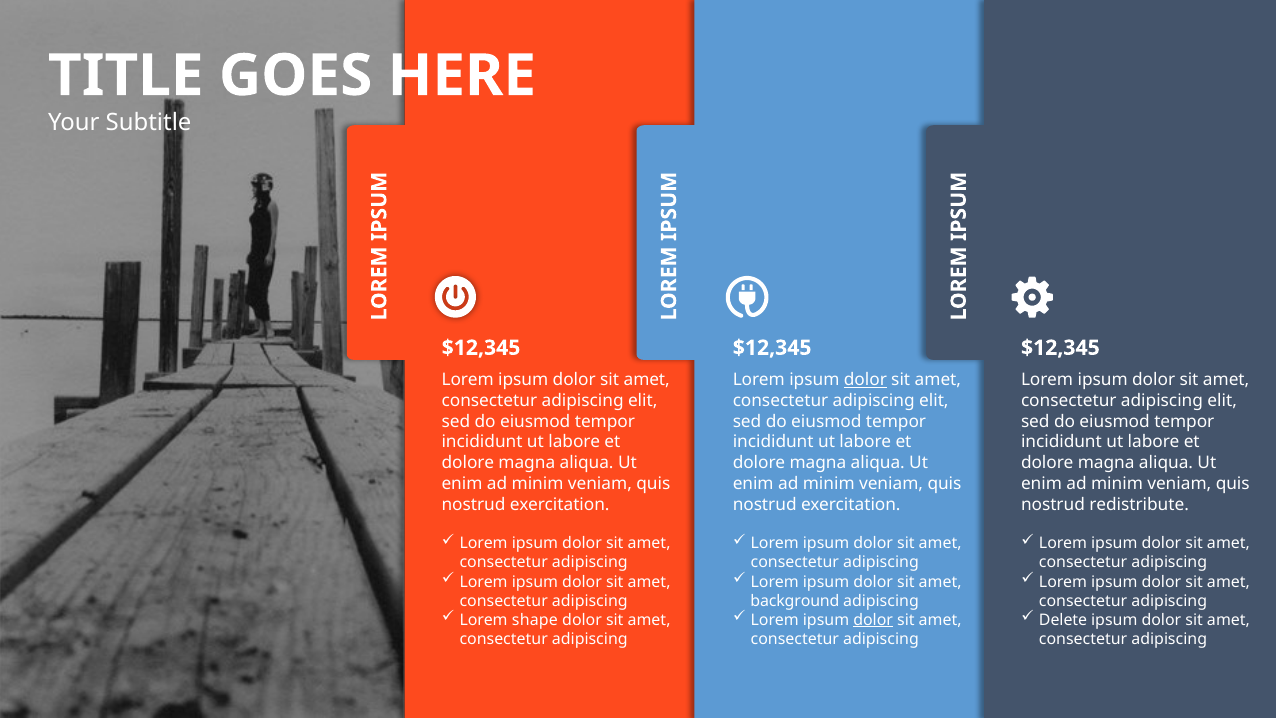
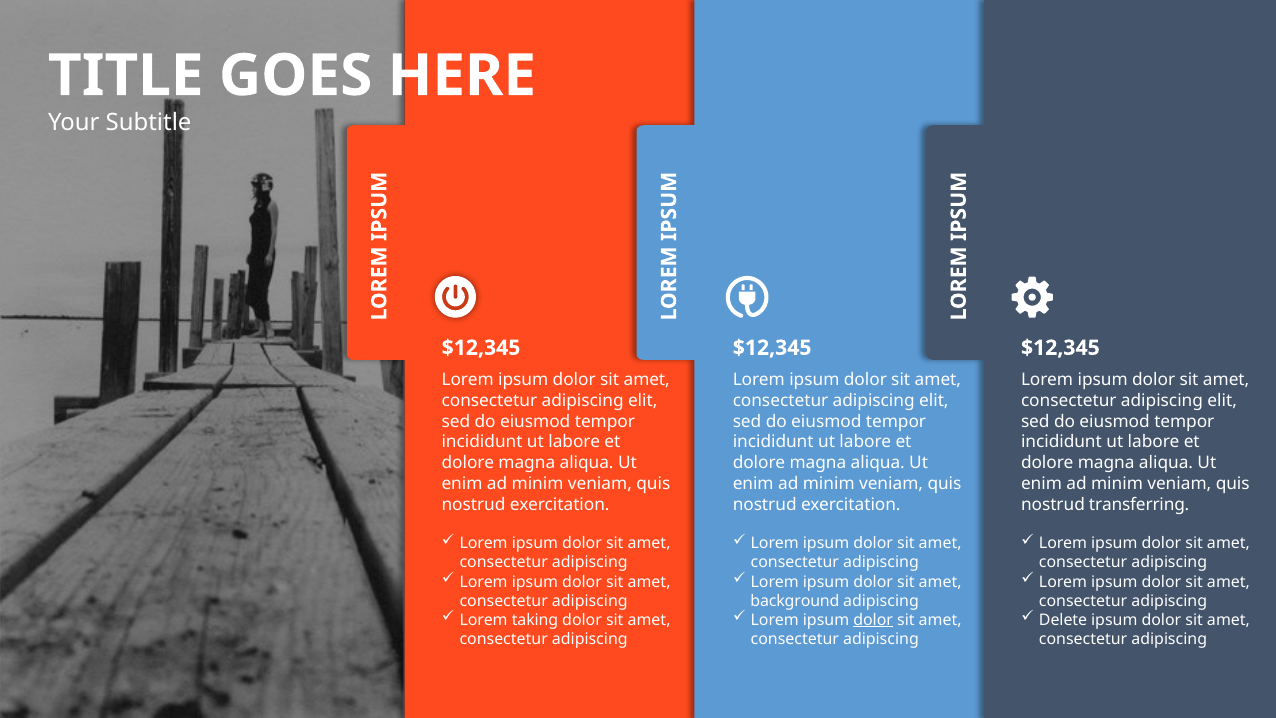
dolor underline: present -> none (865, 380)
redistribute: redistribute -> transferring (1139, 504)
shape: shape -> taking (535, 620)
